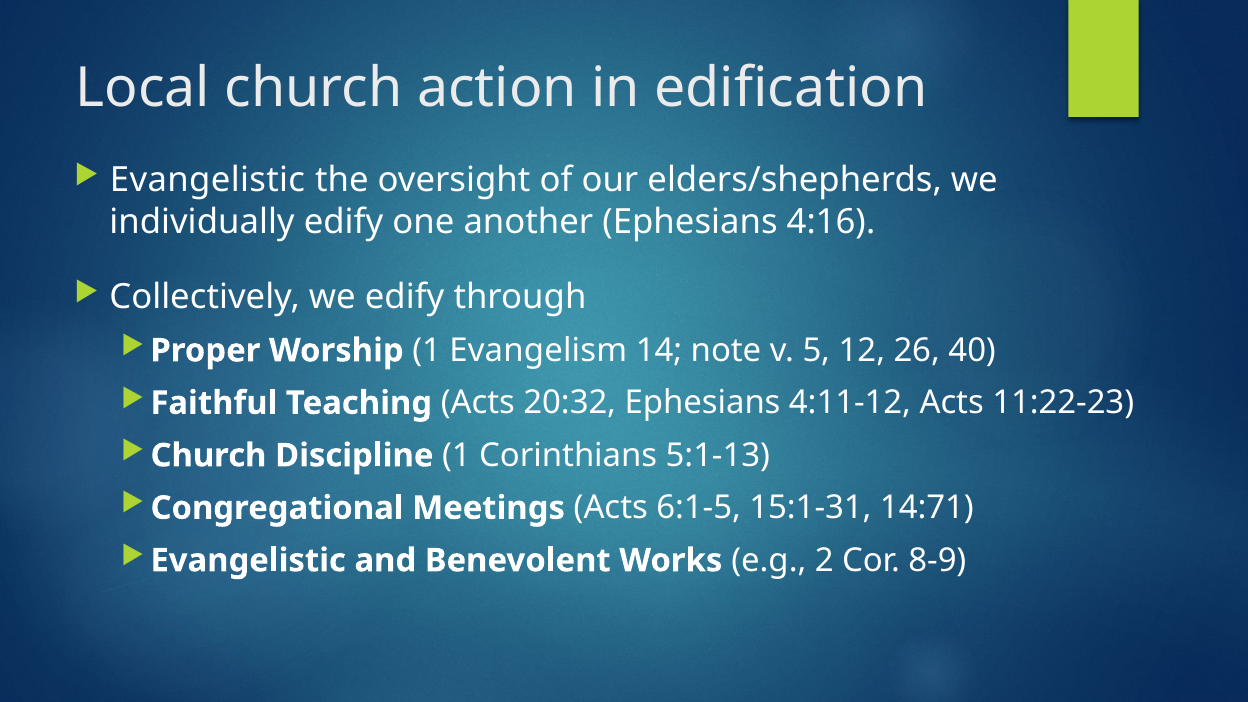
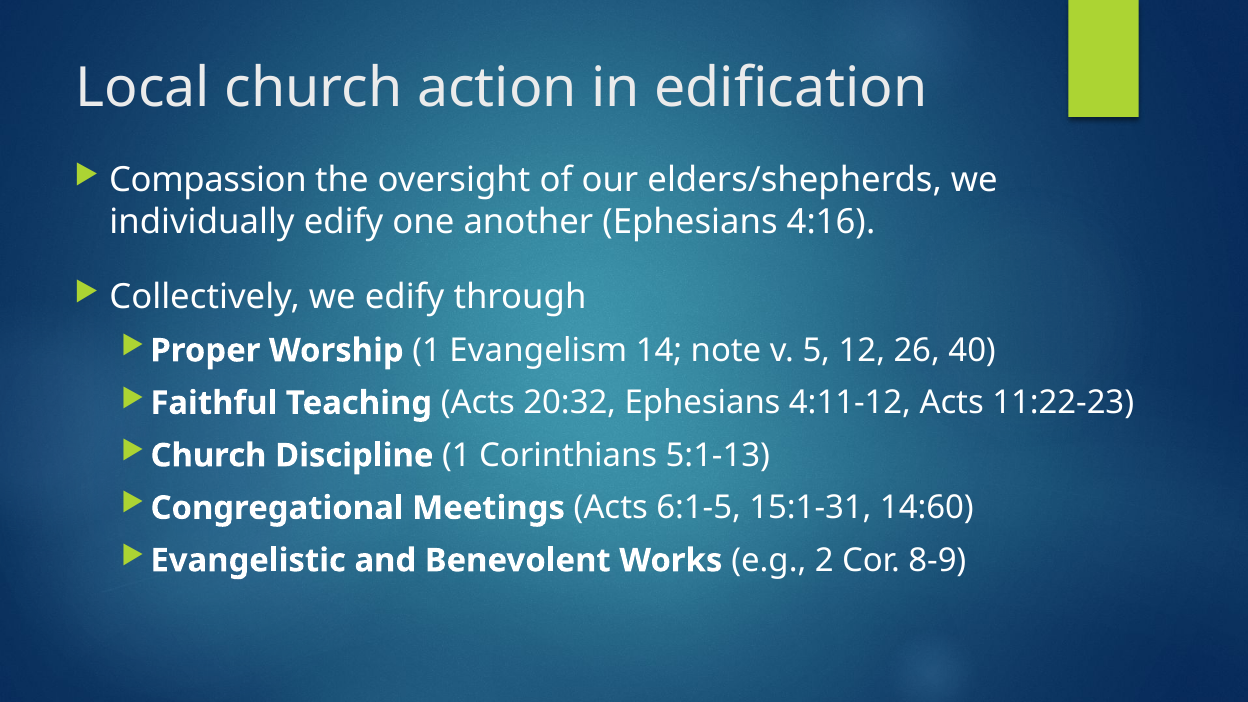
Evangelistic: Evangelistic -> Compassion (208, 180)
14:71: 14:71 -> 14:60 (927, 508)
